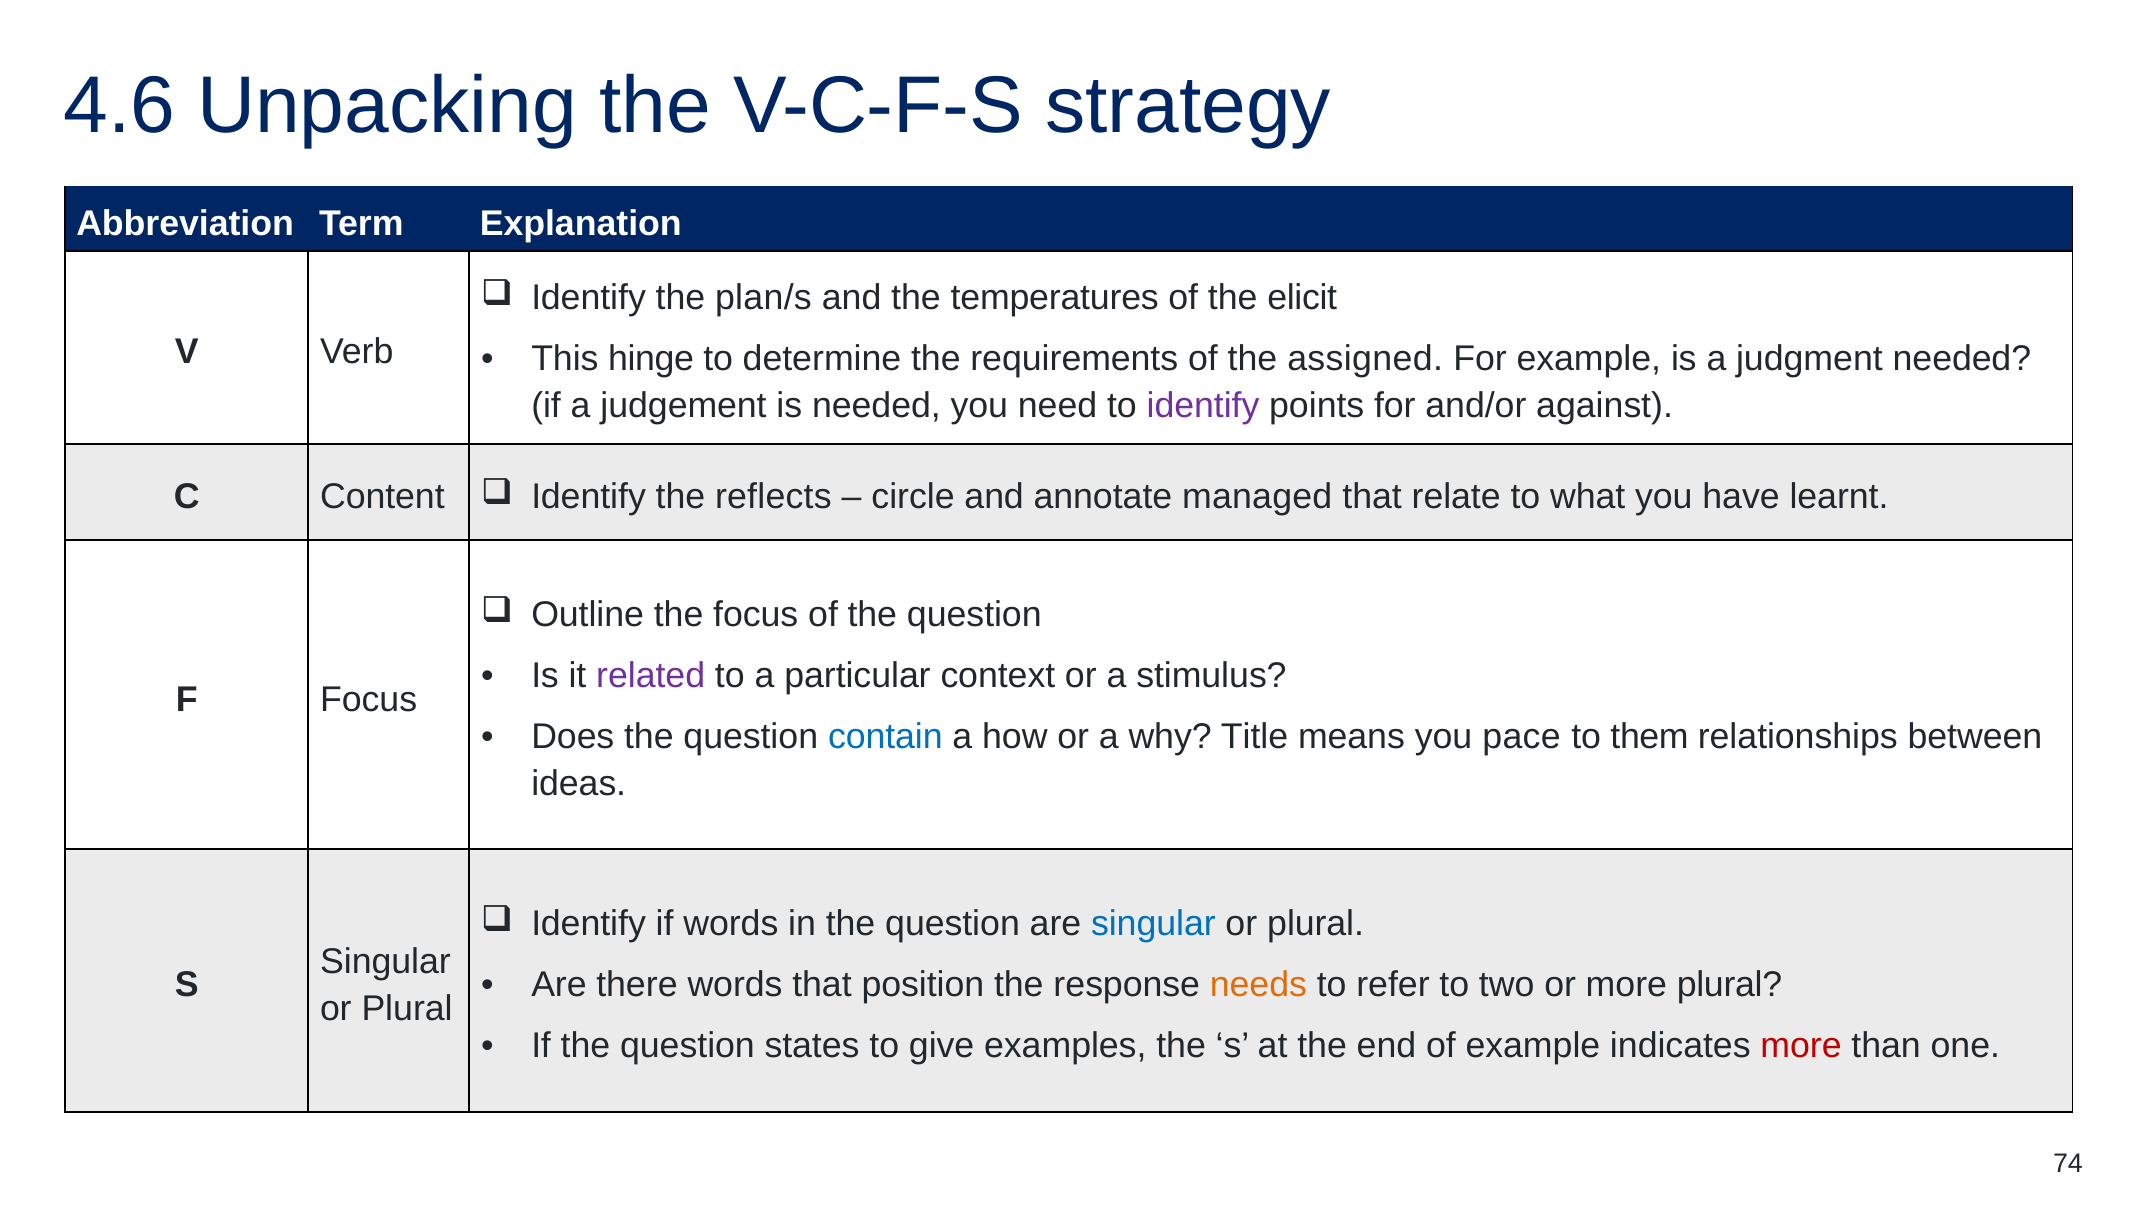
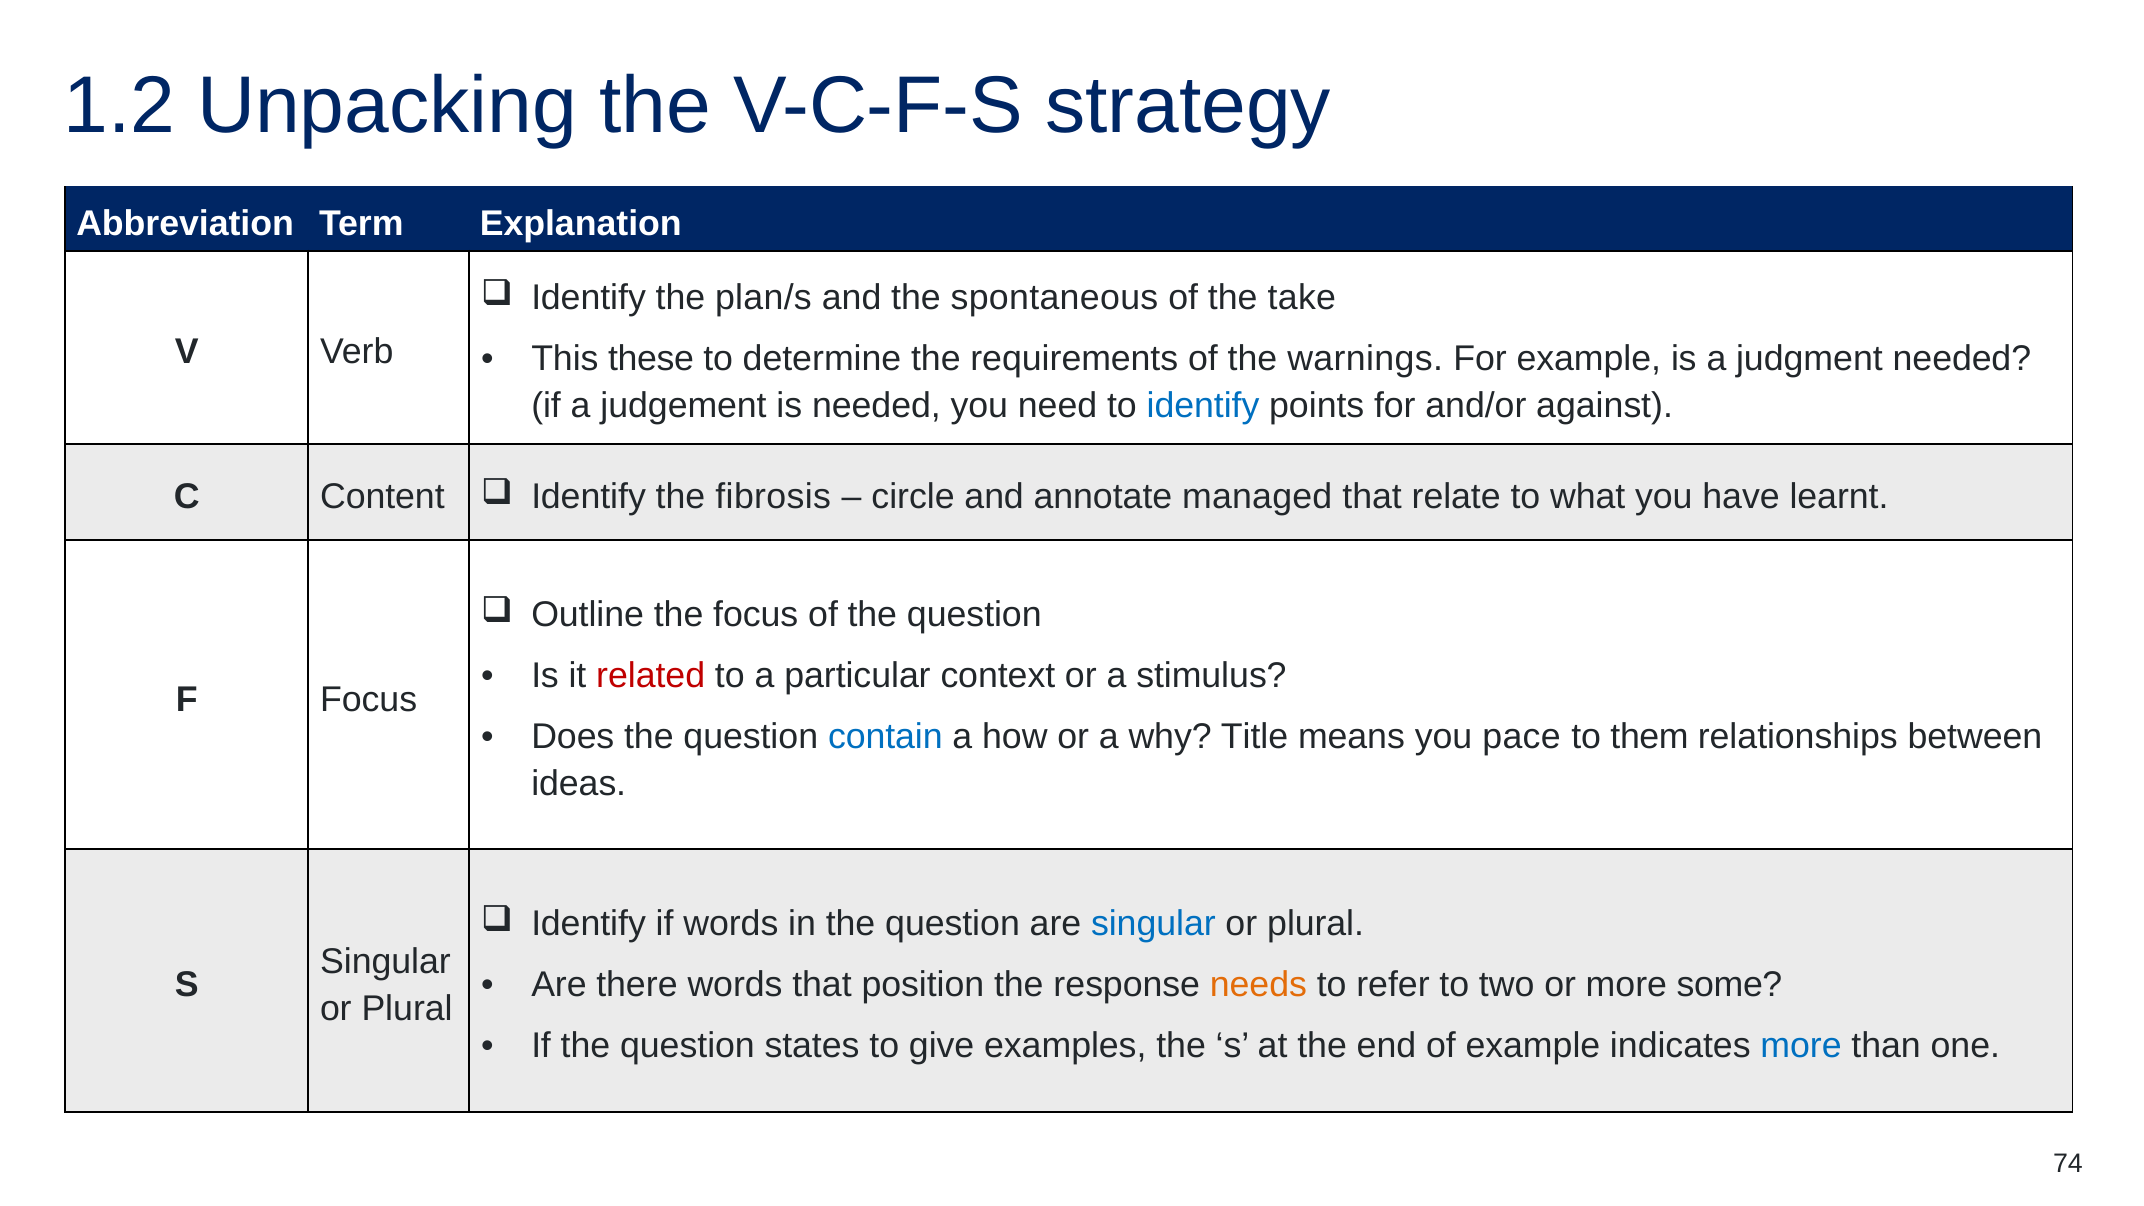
4.6: 4.6 -> 1.2 (119, 106)
temperatures: temperatures -> spontaneous (1054, 297)
elicit: elicit -> take (1302, 297)
hinge: hinge -> these (651, 358)
assigned: assigned -> warnings (1365, 358)
identify colour: purple -> blue (1203, 406)
reflects: reflects -> fibrosis (773, 497)
related colour: purple -> red (651, 675)
more plural: plural -> some (1729, 985)
more colour: red -> blue (1801, 1046)
